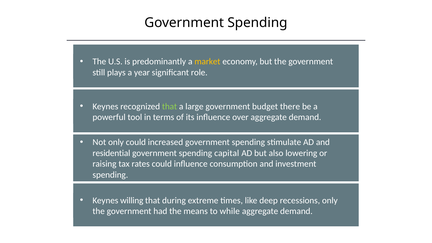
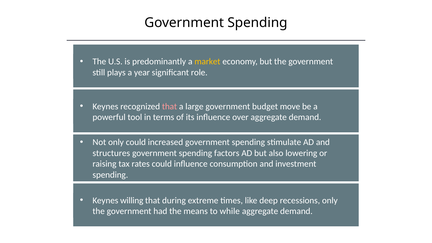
that colour: light green -> pink (170, 107)
there: there -> move (290, 107)
residential: residential -> structures (111, 153)
capital: capital -> factors (227, 153)
